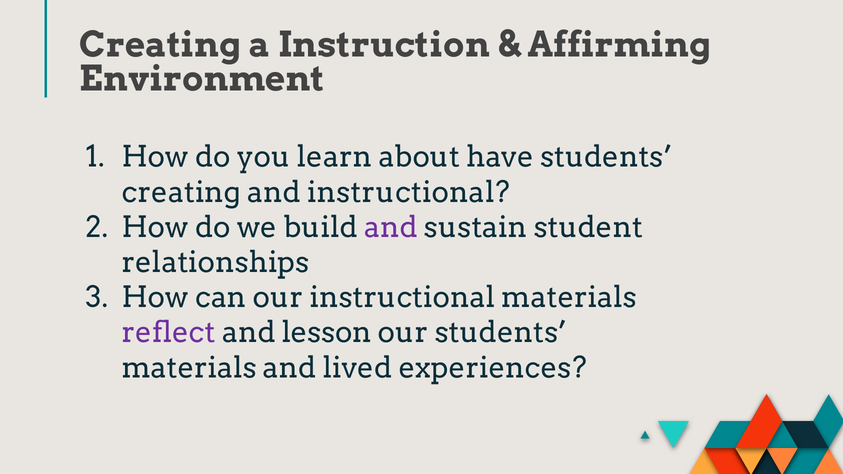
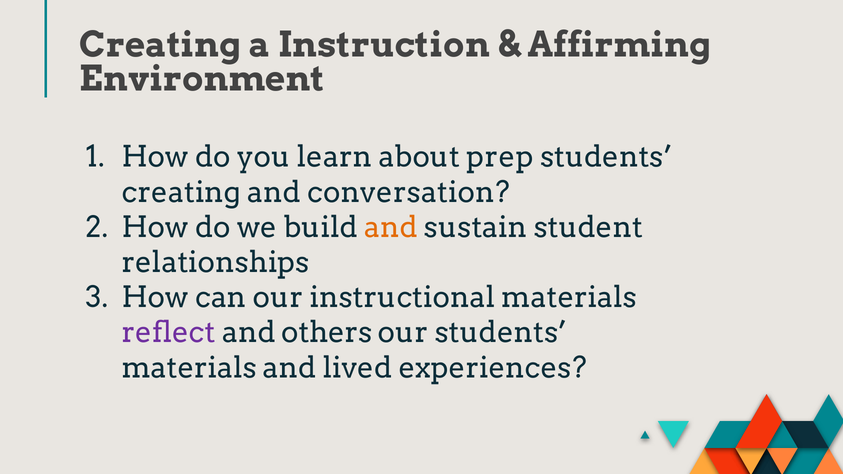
have: have -> prep (500, 157)
and instructional: instructional -> conversation (409, 192)
and colour: purple -> orange (391, 228)
lesson: lesson -> others (327, 333)
